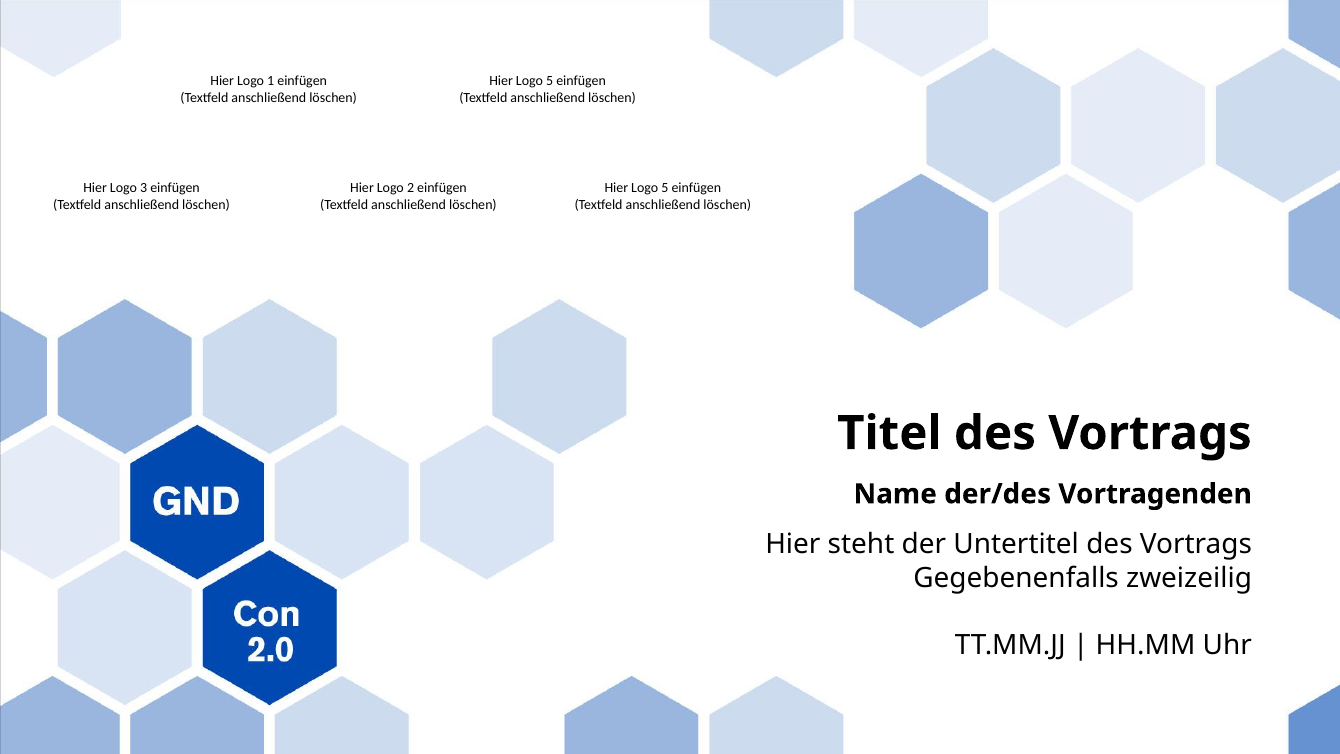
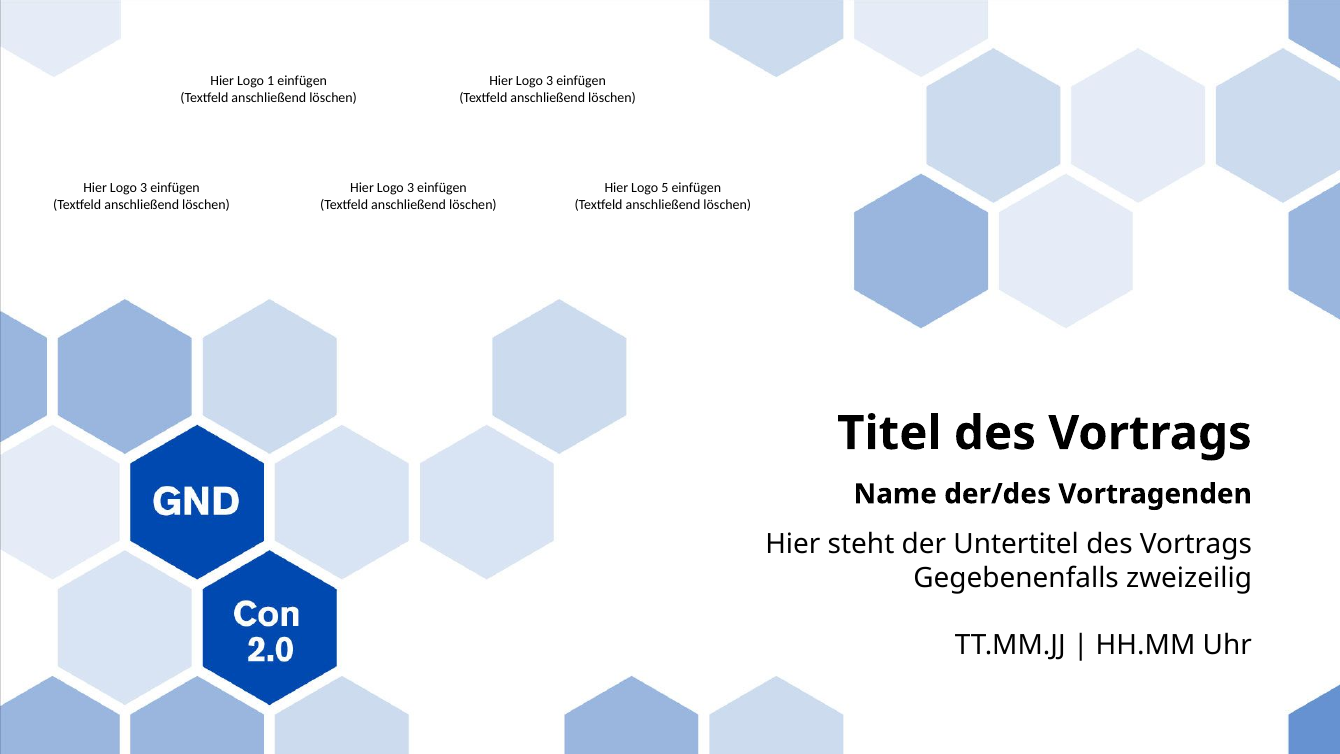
5: 5 -> 3 (550, 81)
2: 2 -> 3 (411, 188)
